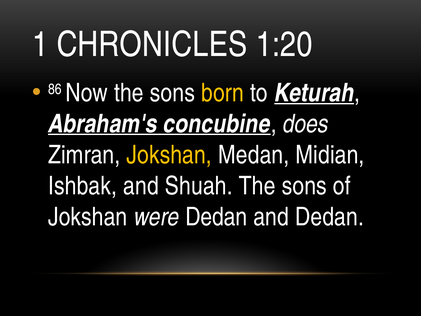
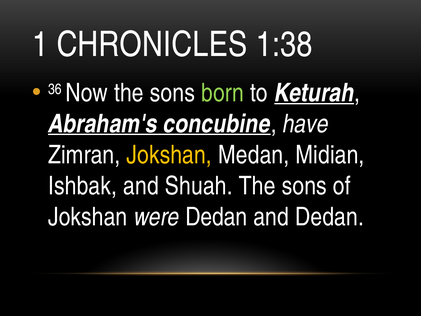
1:20: 1:20 -> 1:38 (284, 45)
86: 86 -> 36 (55, 89)
born colour: yellow -> light green (222, 93)
does: does -> have (306, 124)
